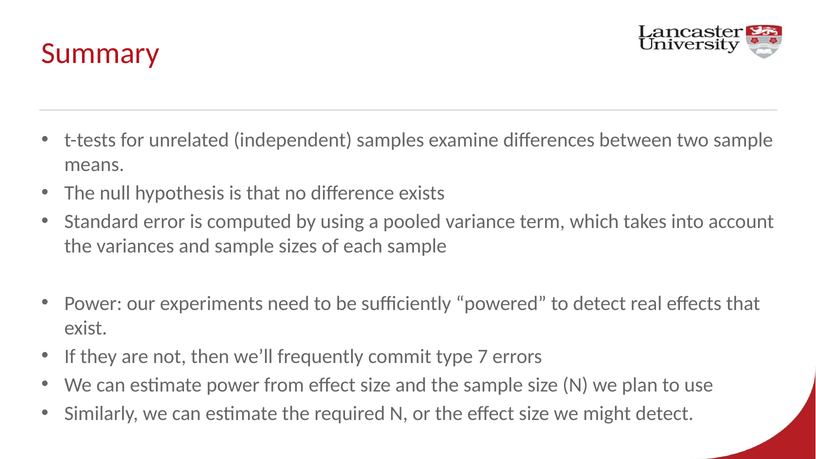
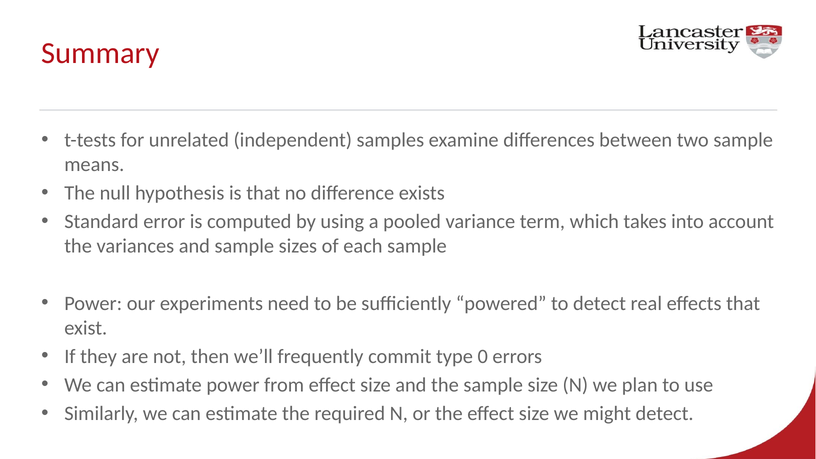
7: 7 -> 0 (483, 356)
